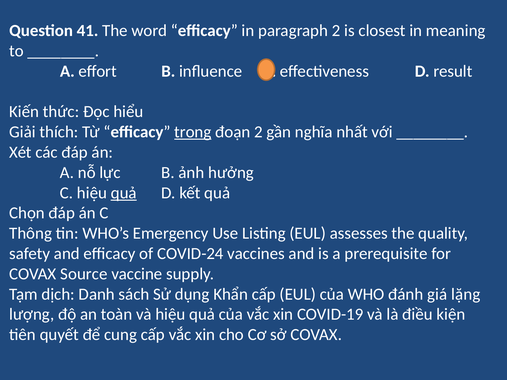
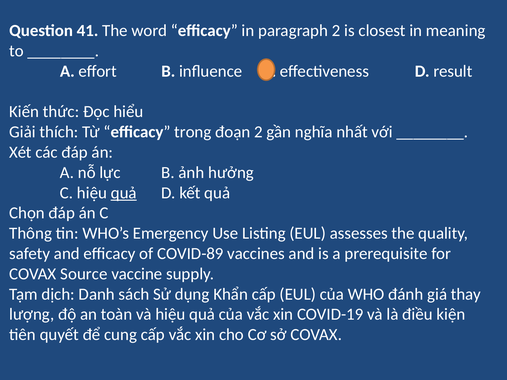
trong underline: present -> none (193, 132)
COVID-24: COVID-24 -> COVID-89 (190, 254)
lặng: lặng -> thay (466, 294)
